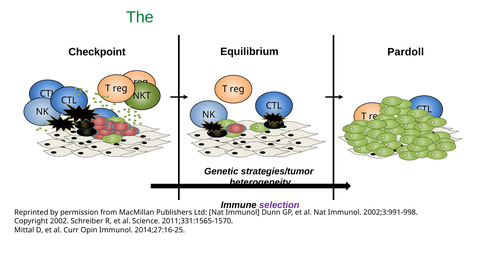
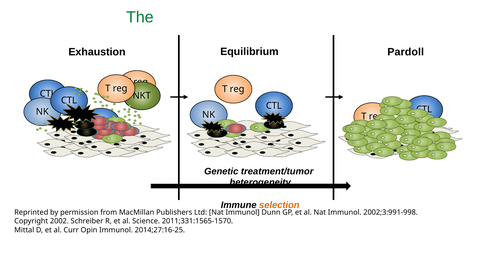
Checkpoint: Checkpoint -> Exhaustion (97, 52)
strategies/tumor: strategies/tumor -> treatment/tumor (277, 171)
selection colour: purple -> orange (279, 205)
